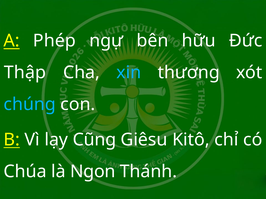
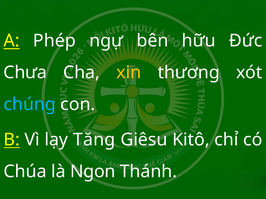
Thập: Thập -> Chưa (25, 73)
xin colour: light blue -> yellow (129, 73)
Cũng: Cũng -> Tăng (94, 140)
